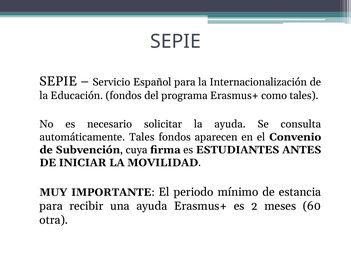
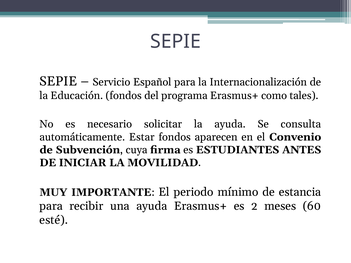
automáticamente Tales: Tales -> Estar (142, 137)
otra: otra -> esté (54, 220)
